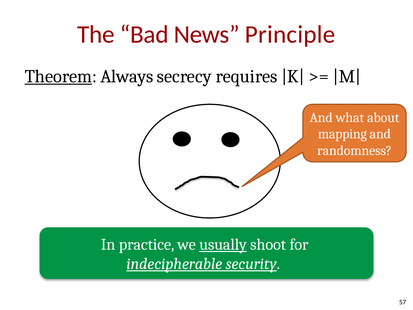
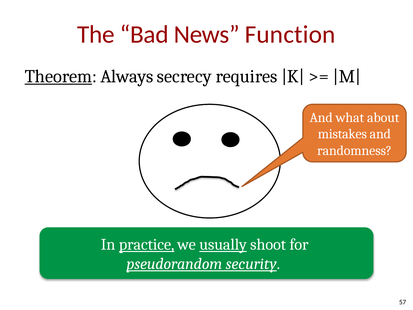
Principle: Principle -> Function (290, 34)
mapping: mapping -> mistakes (342, 134)
practice underline: none -> present (147, 244)
indecipherable: indecipherable -> pseudorandom (174, 264)
